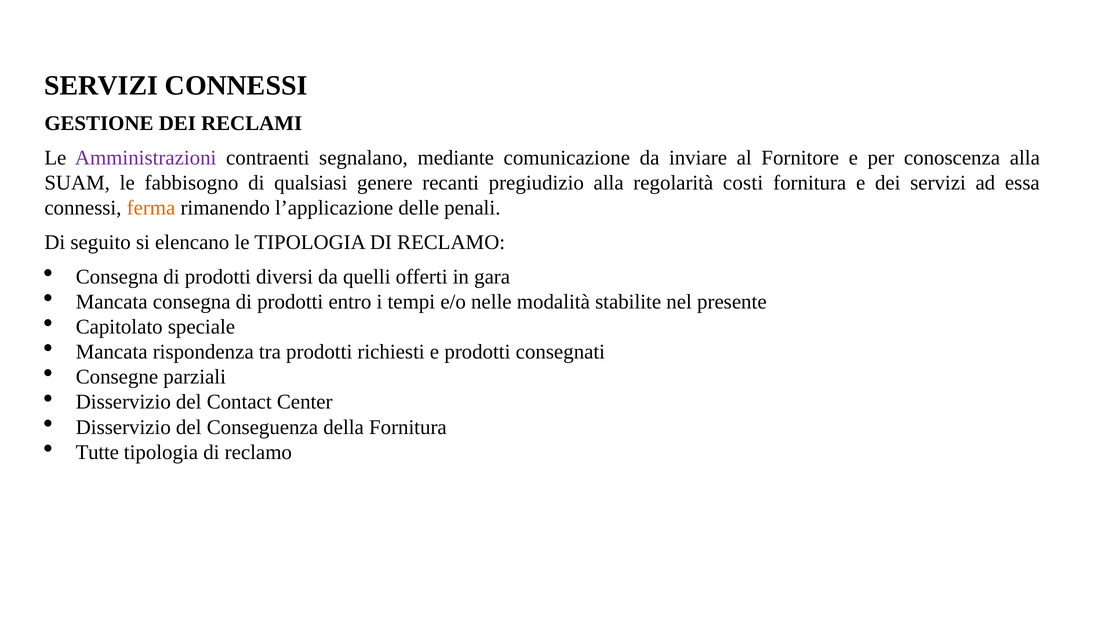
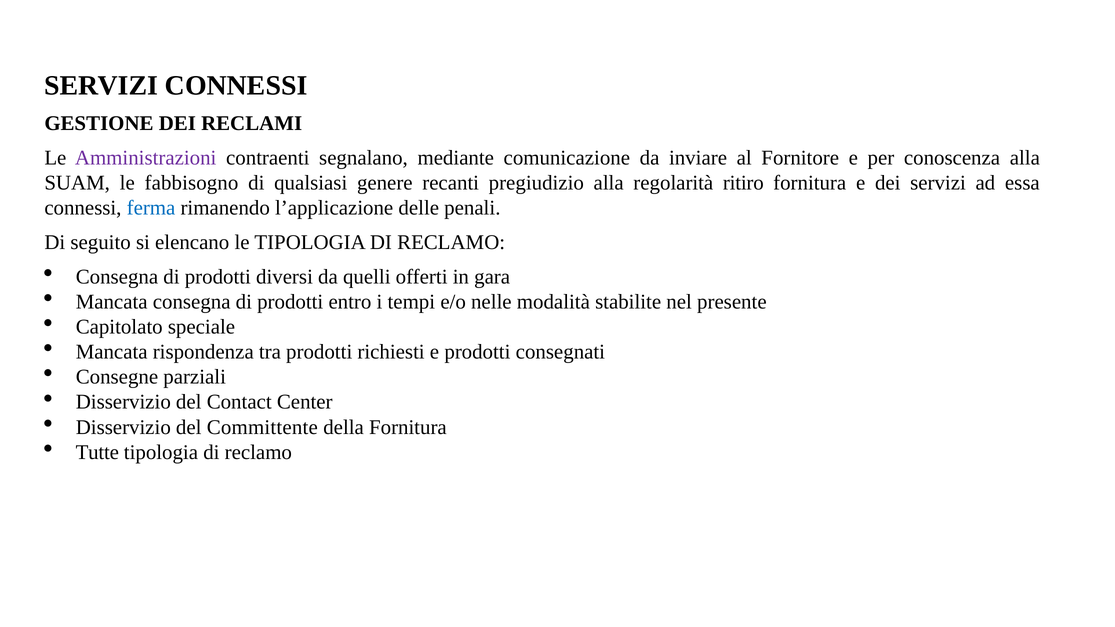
costi: costi -> ritiro (743, 183)
ferma colour: orange -> blue (151, 208)
Conseguenza: Conseguenza -> Committente (262, 427)
